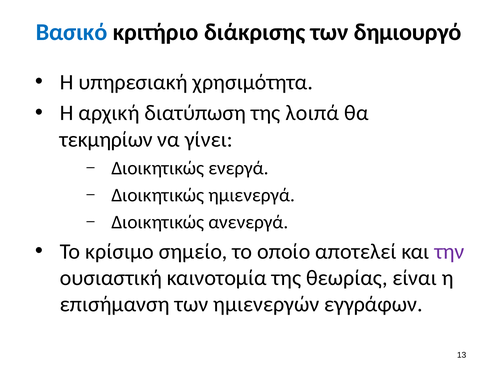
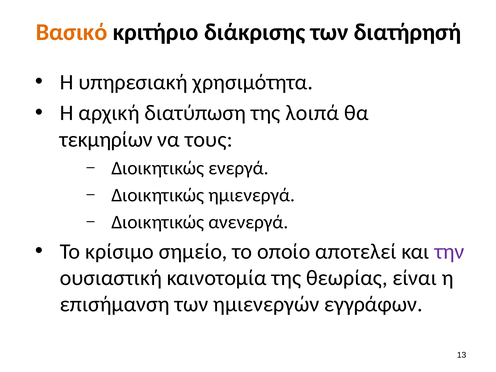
Βασικό colour: blue -> orange (72, 32)
δημιουργό: δημιουργό -> διατήρησή (408, 32)
γίνει: γίνει -> τους (209, 139)
